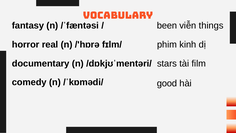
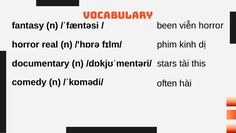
viễn things: things -> horror (211, 26)
film: film -> this (199, 63)
good: good -> often (167, 83)
